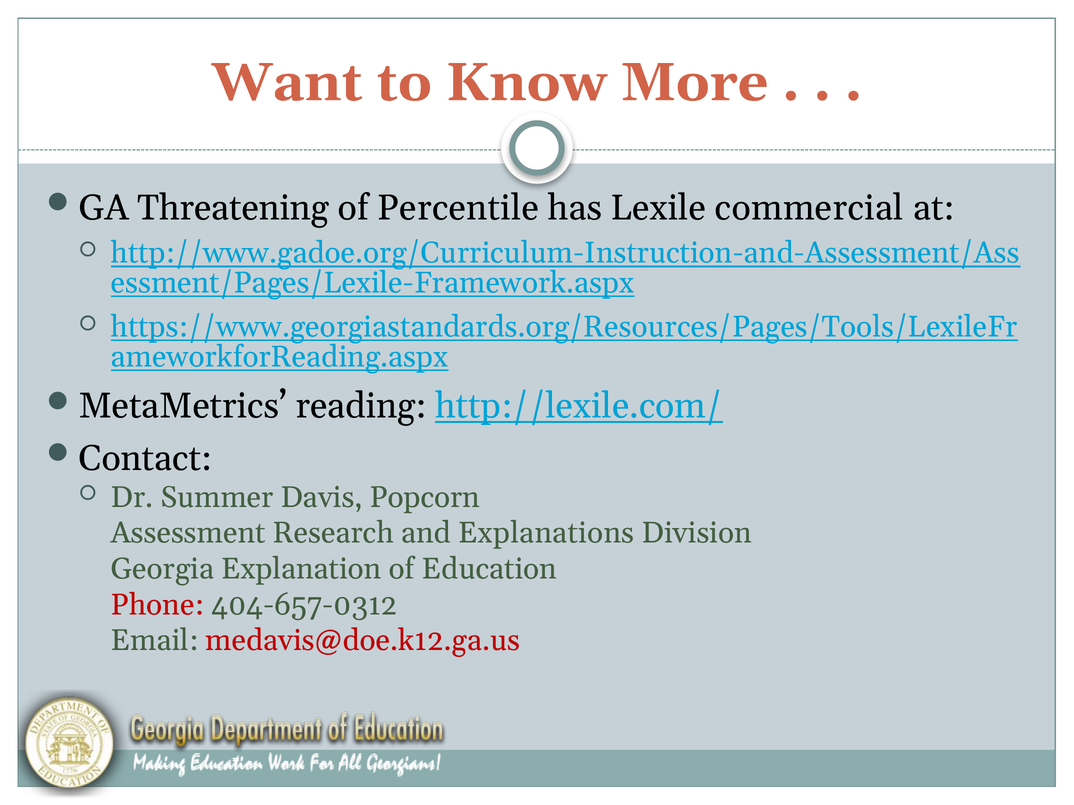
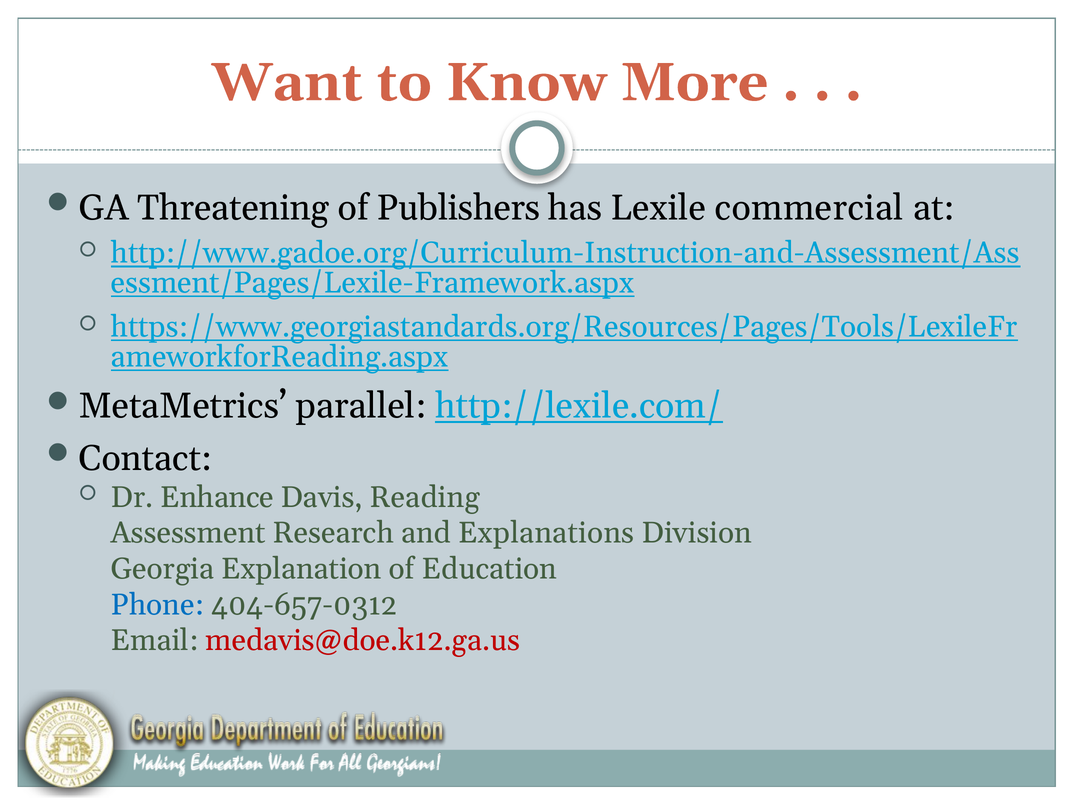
Percentile: Percentile -> Publishers (458, 208)
reading: reading -> parallel (361, 406)
Summer: Summer -> Enhance (217, 498)
Popcorn: Popcorn -> Reading (425, 498)
Phone colour: red -> blue (157, 605)
